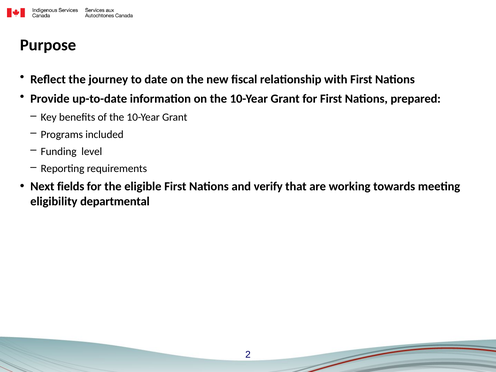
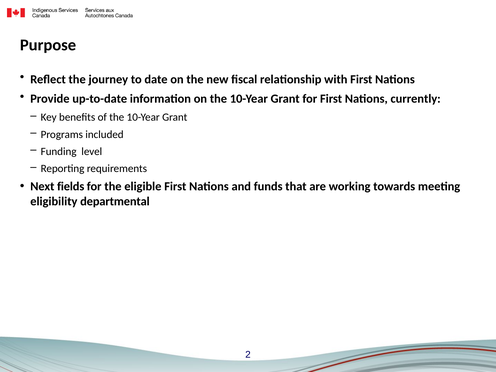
prepared: prepared -> currently (416, 99)
verify: verify -> funds (268, 187)
